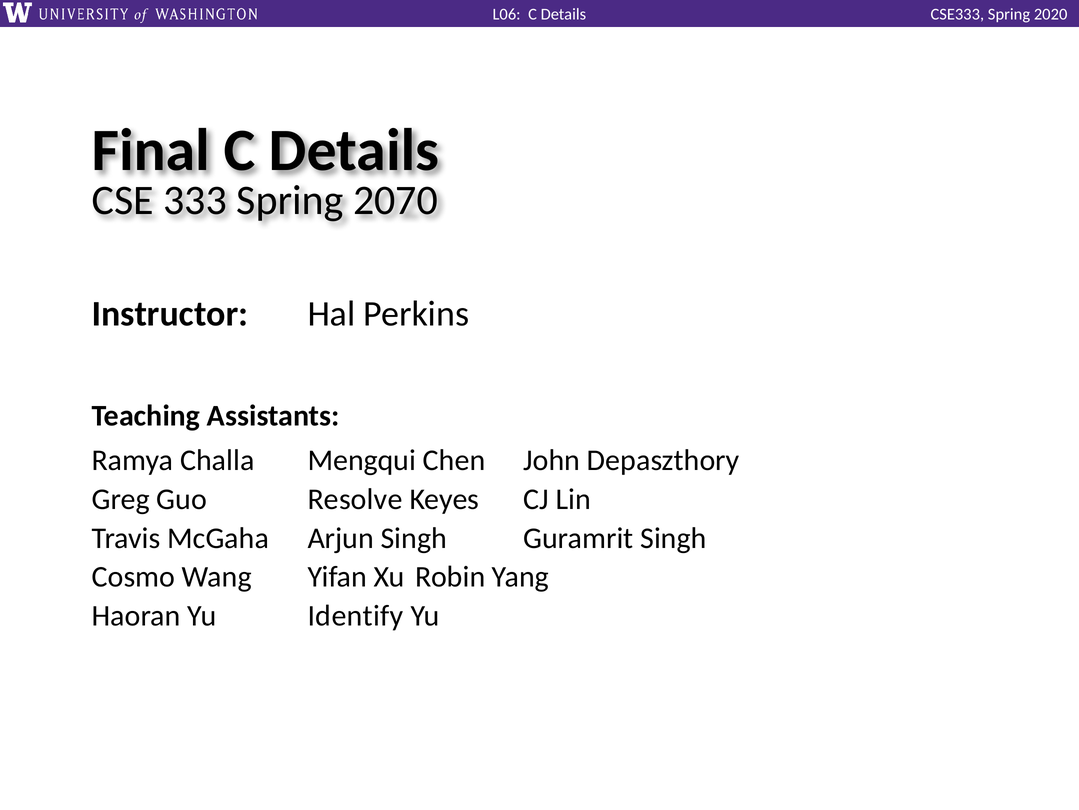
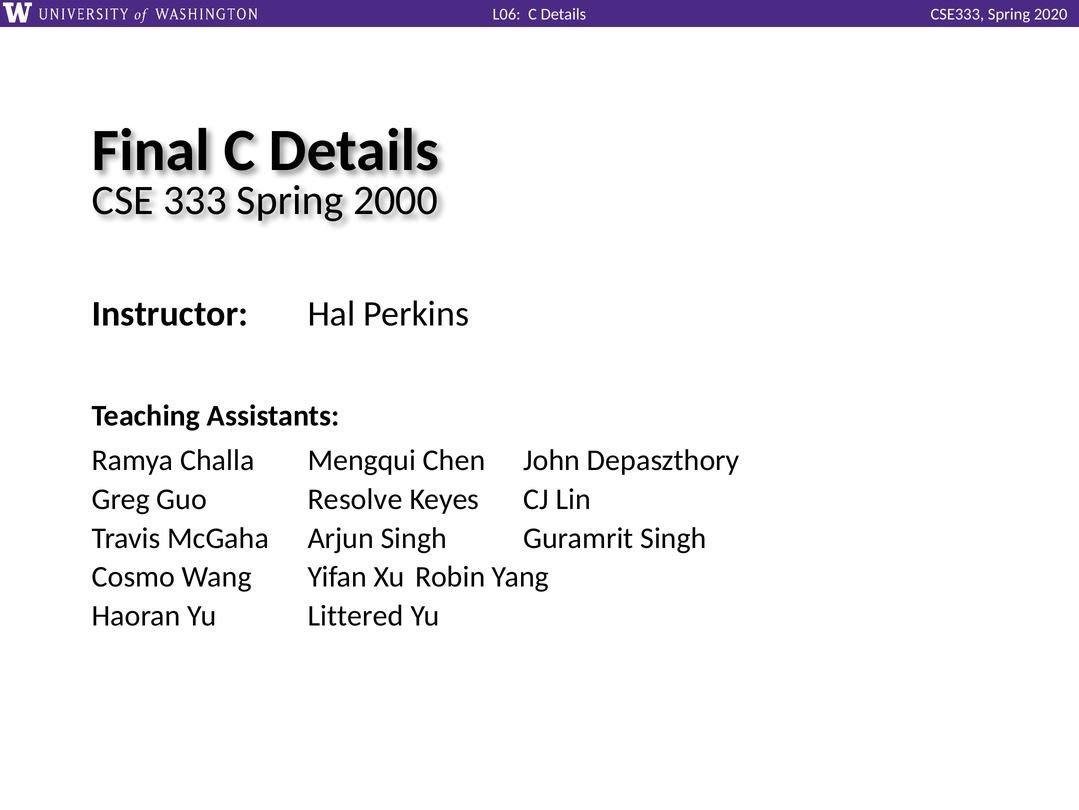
2070: 2070 -> 2000 (395, 200)
Identify: Identify -> Littered (356, 615)
